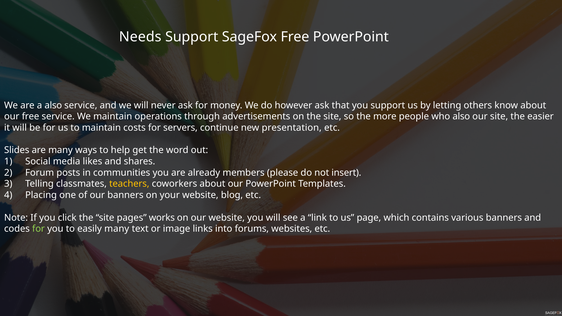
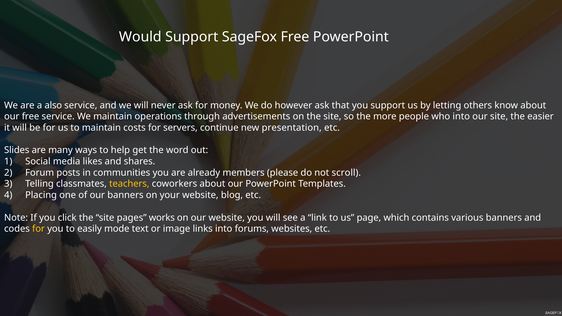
Needs: Needs -> Would (140, 37)
who also: also -> into (461, 117)
insert: insert -> scroll (346, 173)
for colour: light green -> yellow (39, 229)
easily many: many -> mode (117, 229)
